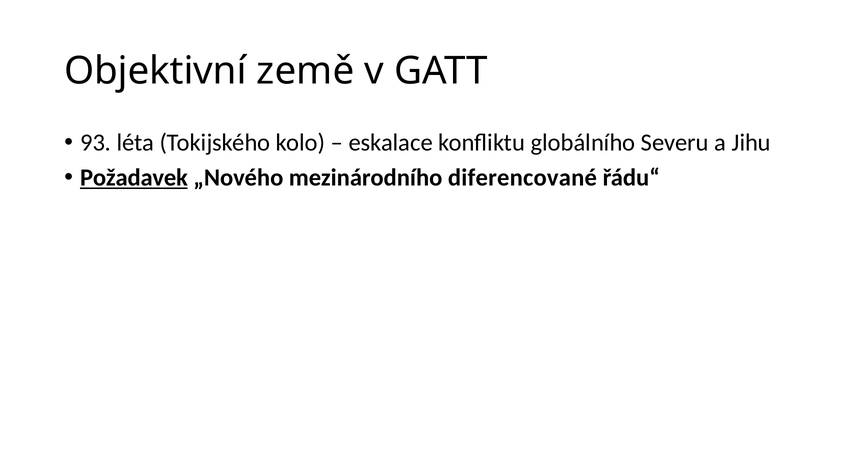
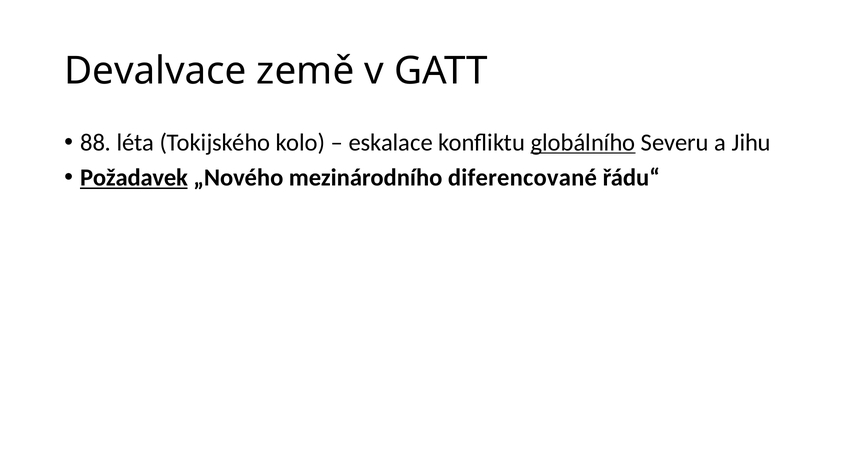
Objektivní: Objektivní -> Devalvace (155, 71)
93: 93 -> 88 (96, 142)
globálního underline: none -> present (583, 142)
